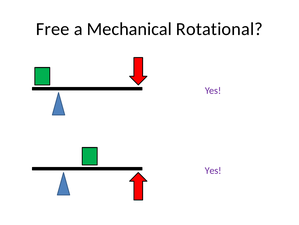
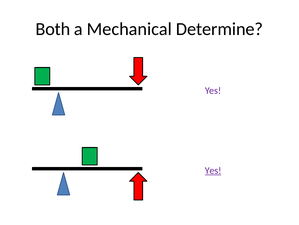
Free: Free -> Both (53, 29)
Rotational: Rotational -> Determine (220, 29)
Yes underline: none -> present (213, 170)
